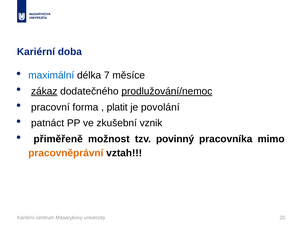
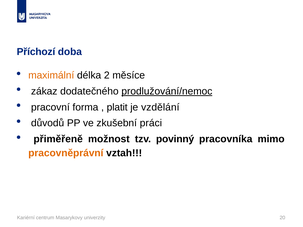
Kariérní: Kariérní -> Příchozí (36, 52)
maximální colour: blue -> orange (51, 75)
7: 7 -> 2 (107, 75)
zákaz underline: present -> none (44, 91)
povolání: povolání -> vzdělání (160, 107)
patnáct: patnáct -> důvodů (48, 123)
vznik: vznik -> práci (151, 123)
